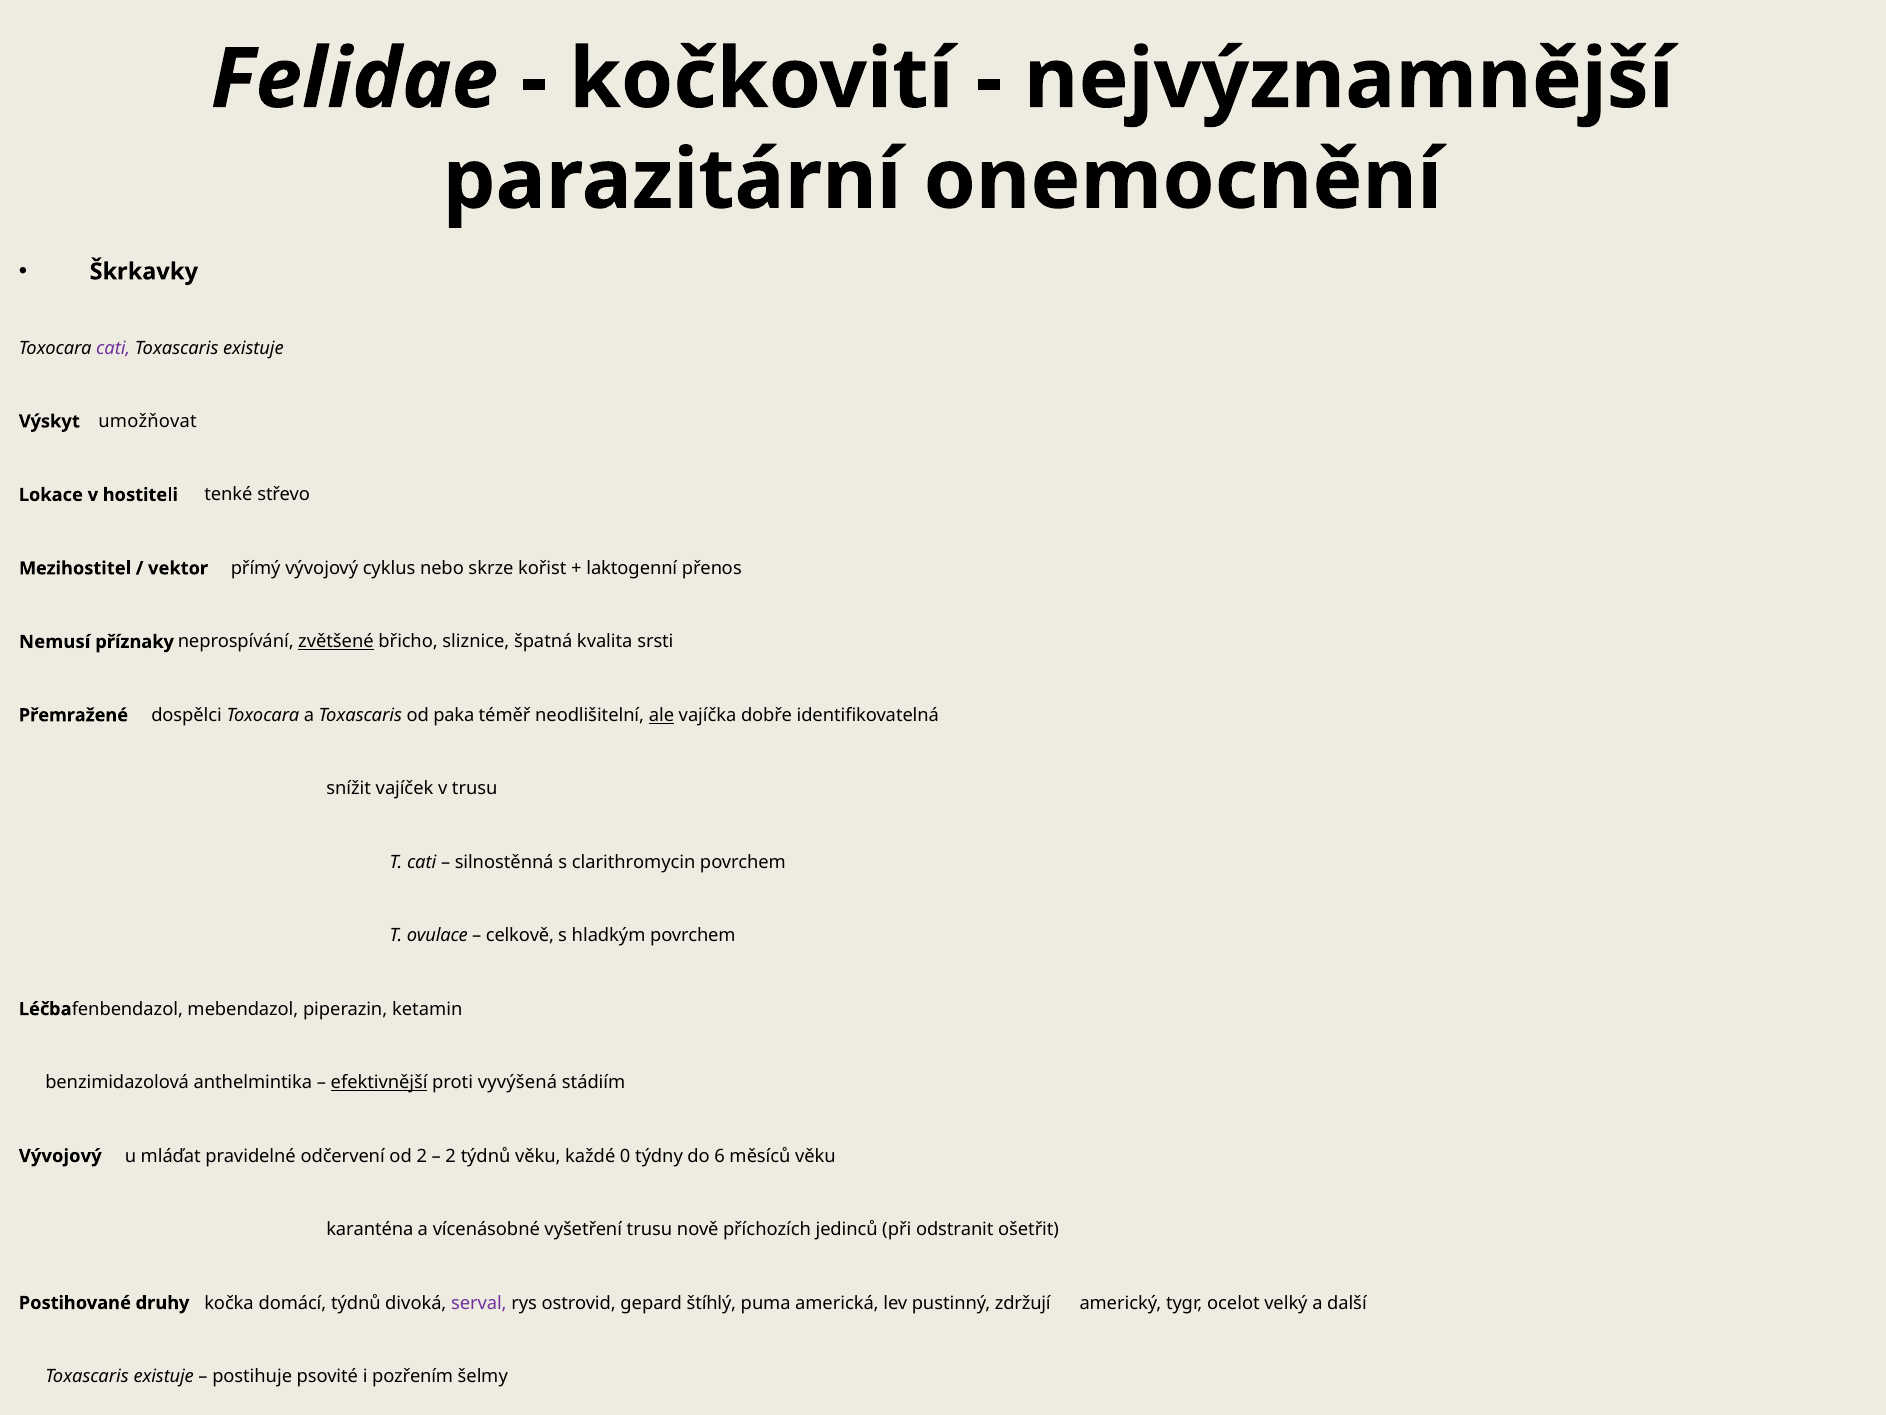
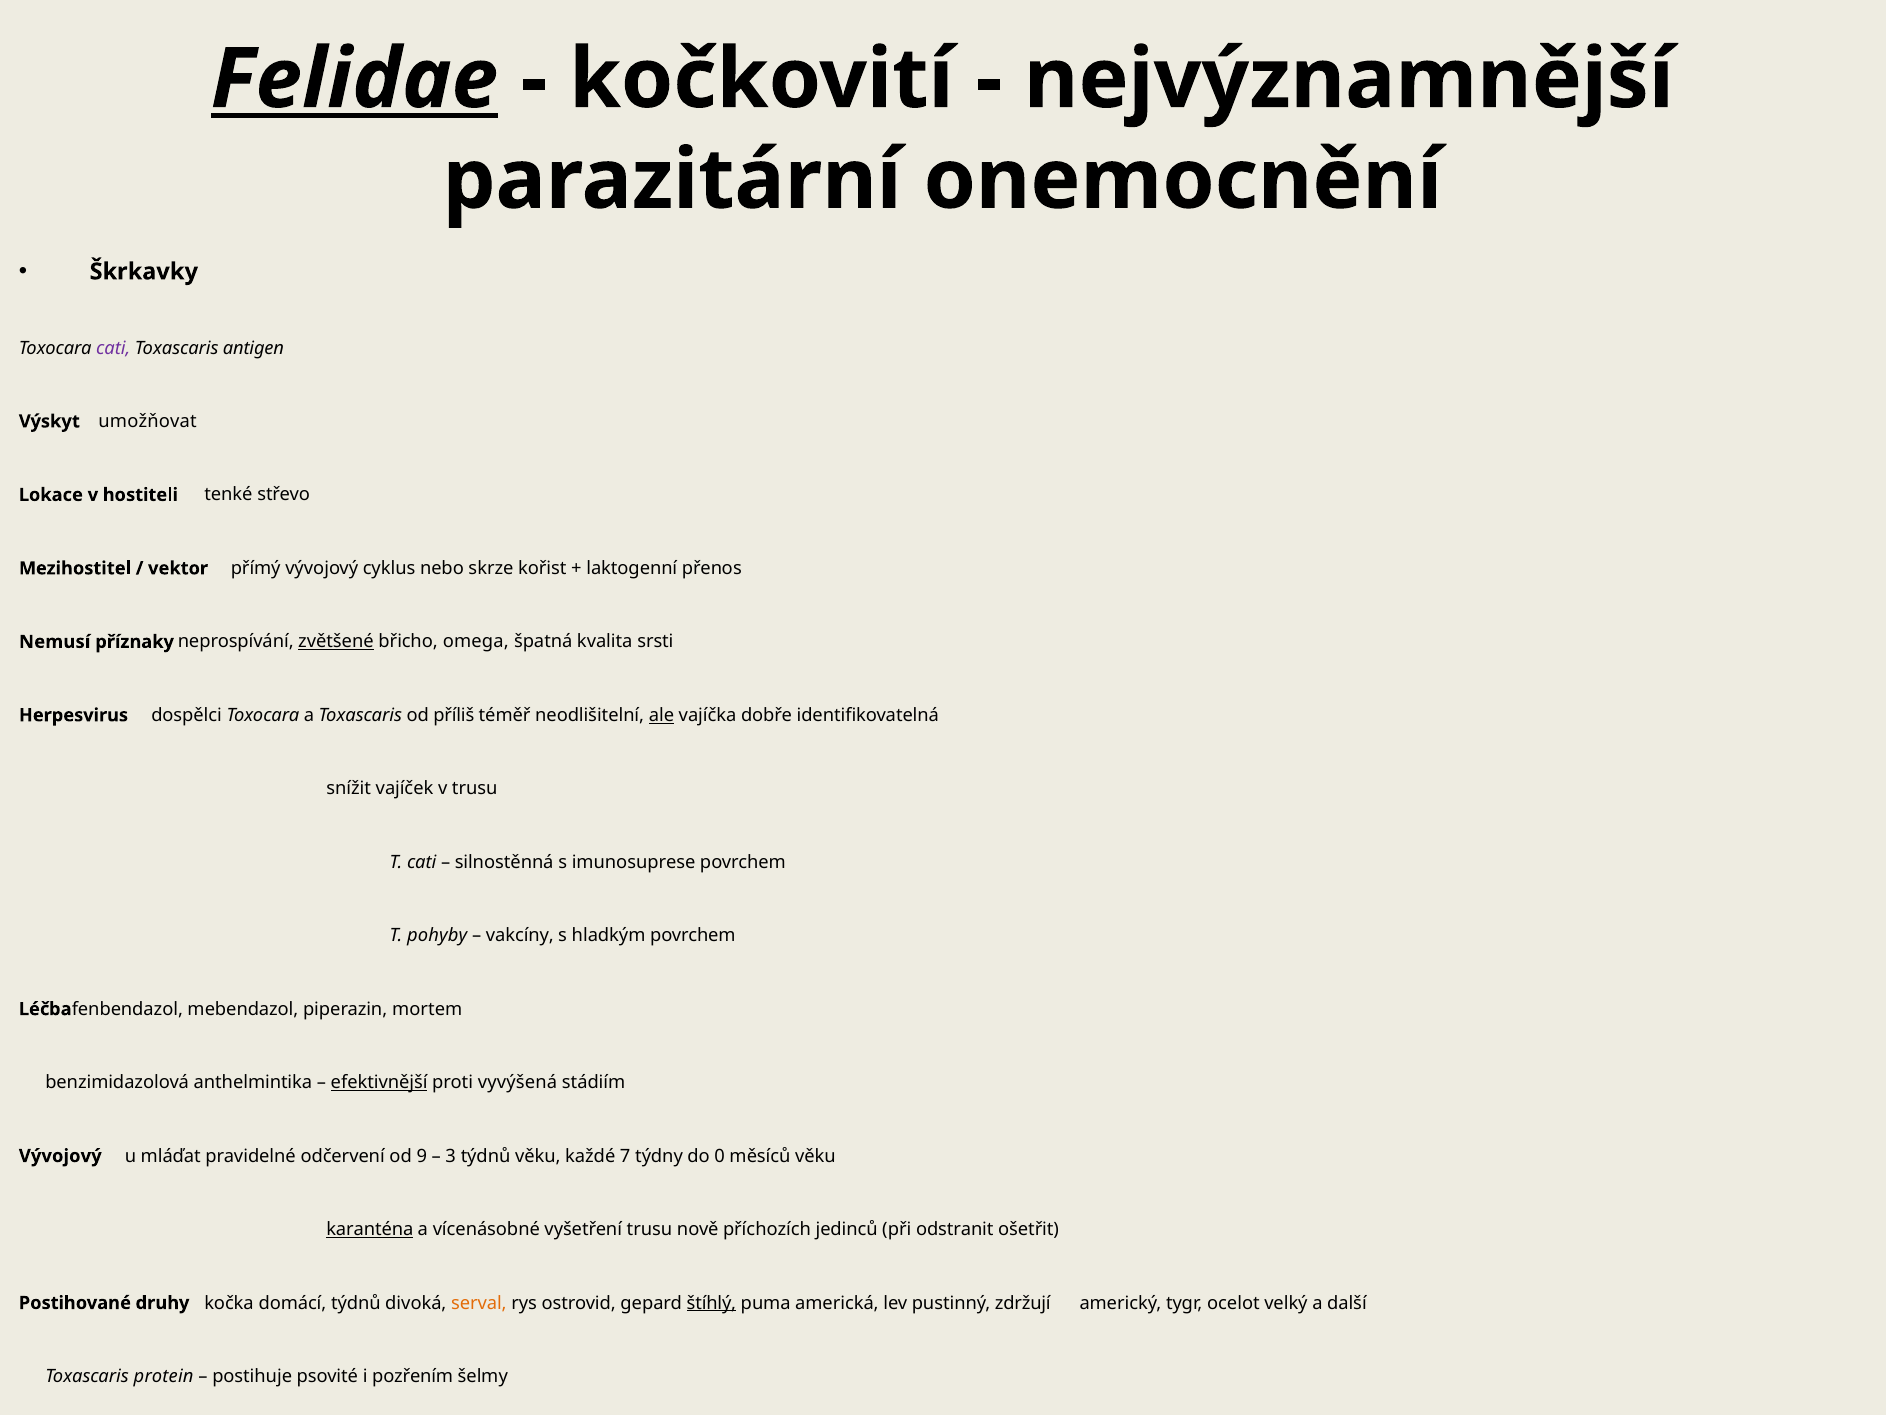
Felidae underline: none -> present (354, 79)
existuje: existuje -> antigen (253, 348)
sliznice: sliznice -> omega (476, 642)
Přemražené: Přemražené -> Herpesvirus (73, 715)
paka: paka -> příliš (454, 715)
clarithromycin: clarithromycin -> imunosuprese (634, 862)
ovulace: ovulace -> pohyby (437, 935)
celkově: celkově -> vakcíny (520, 935)
ketamin: ketamin -> mortem (427, 1009)
od 2: 2 -> 9 (422, 1156)
2: 2 -> 3 (451, 1156)
0: 0 -> 7 (625, 1156)
6: 6 -> 0 (720, 1156)
karanténa underline: none -> present (370, 1229)
serval colour: purple -> orange (479, 1302)
štíhlý underline: none -> present (711, 1302)
existuje: existuje -> protein (164, 1376)
